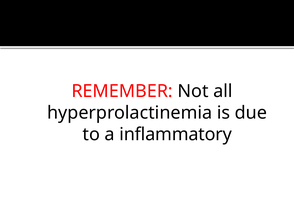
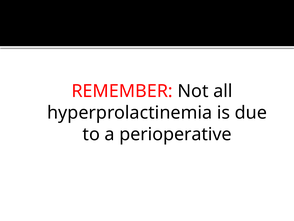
inflammatory: inflammatory -> perioperative (176, 134)
